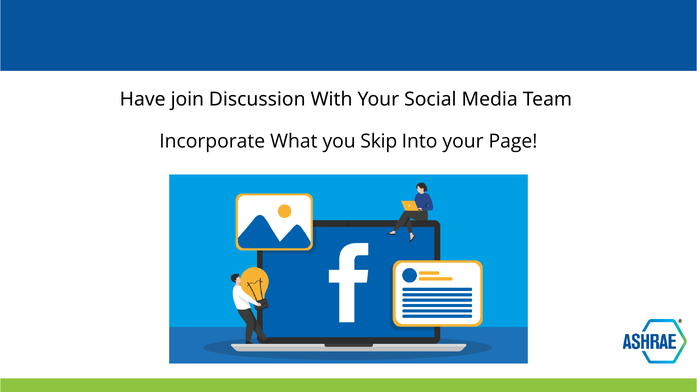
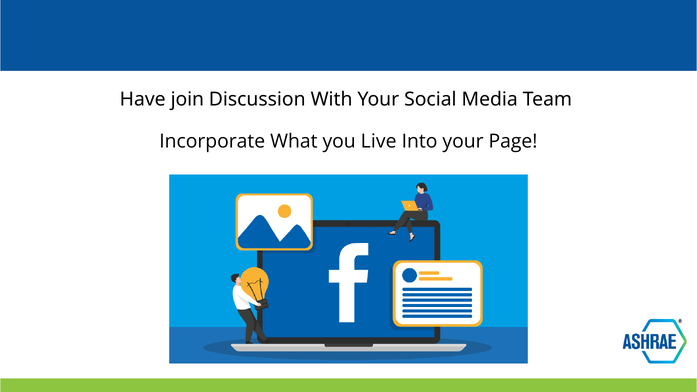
Skip: Skip -> Live (379, 141)
